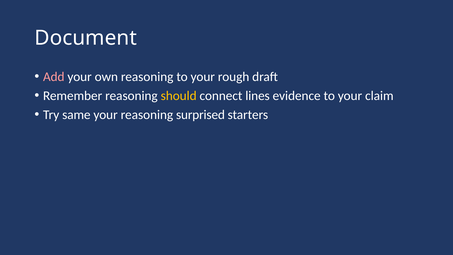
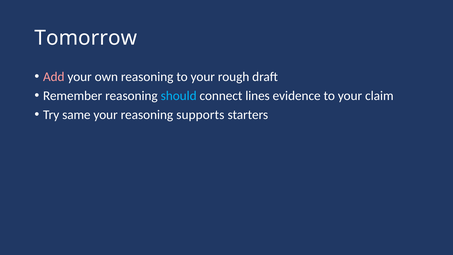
Document: Document -> Tomorrow (86, 38)
should colour: yellow -> light blue (179, 96)
surprised: surprised -> supports (200, 115)
